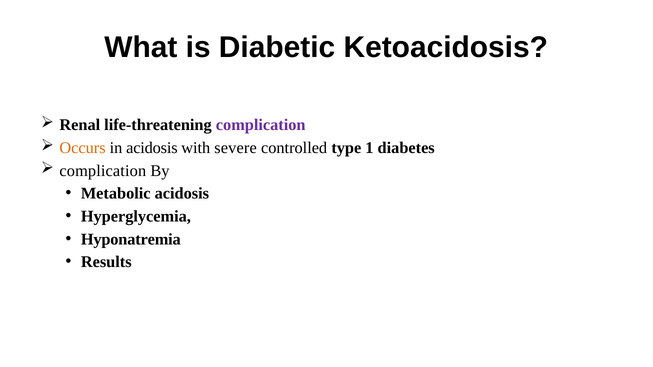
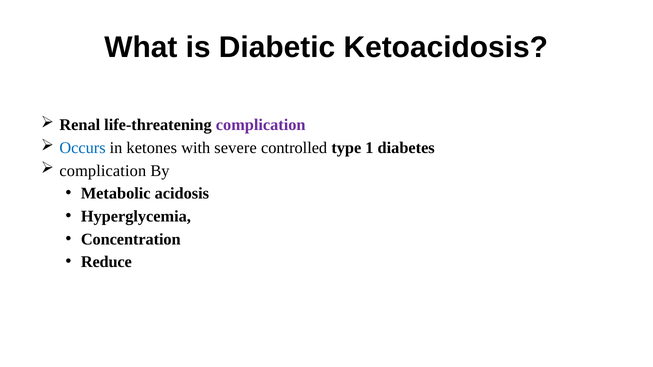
Occurs colour: orange -> blue (83, 148)
in acidosis: acidosis -> ketones (152, 148)
Hyponatremia: Hyponatremia -> Concentration (131, 239)
Results: Results -> Reduce (106, 262)
